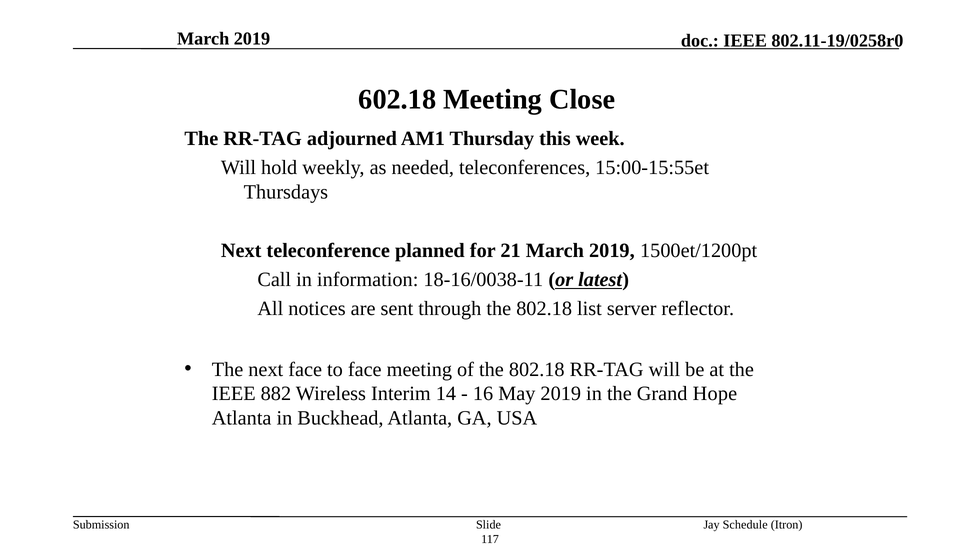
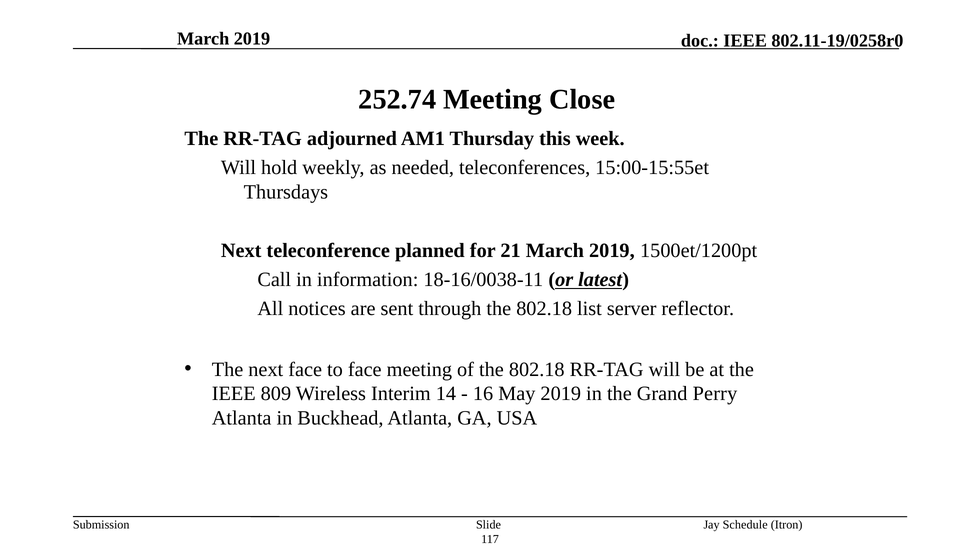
602.18: 602.18 -> 252.74 (397, 99)
882: 882 -> 809 (276, 394)
Hope: Hope -> Perry (715, 394)
